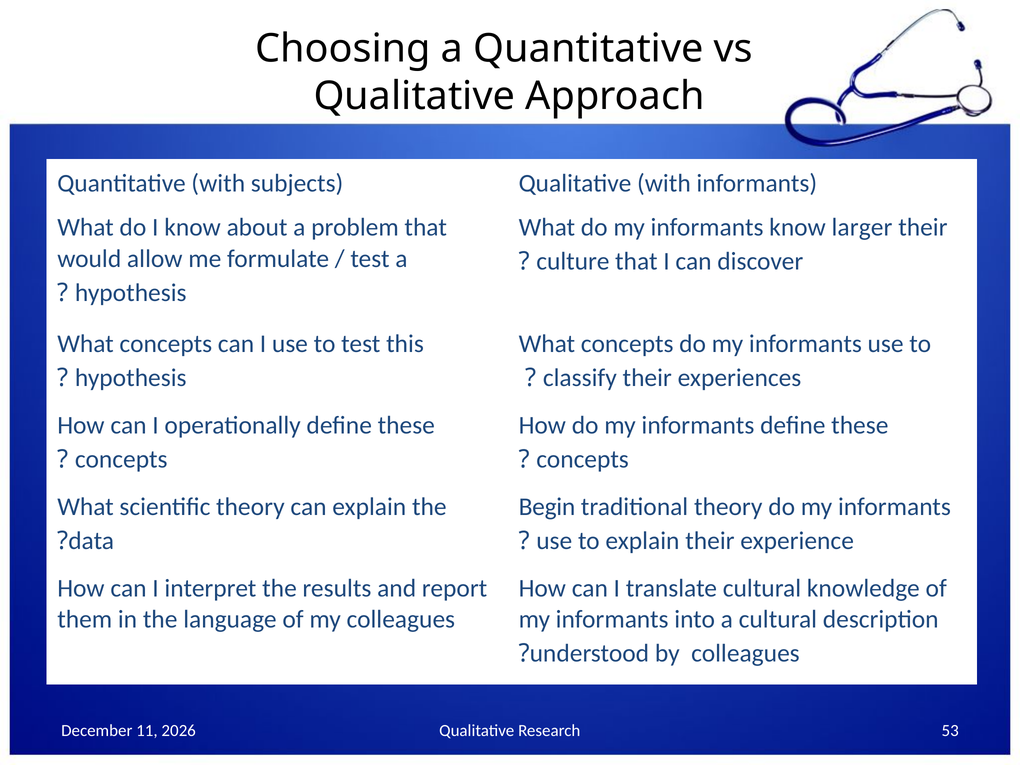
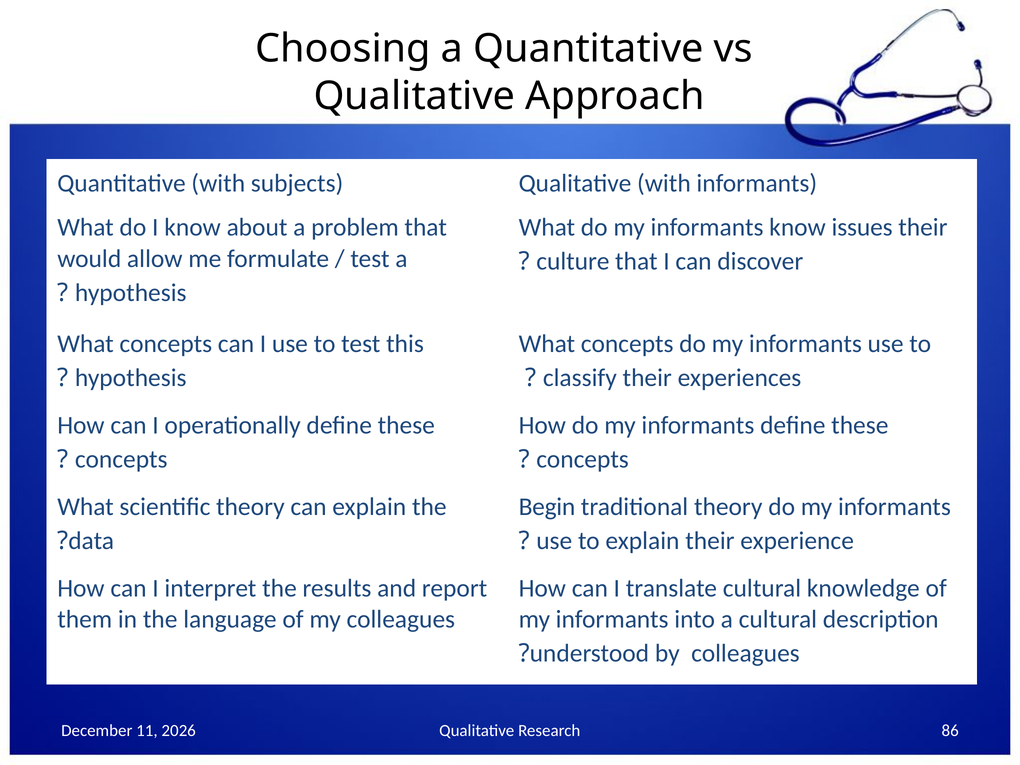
larger: larger -> issues (862, 228)
53: 53 -> 86 (950, 730)
